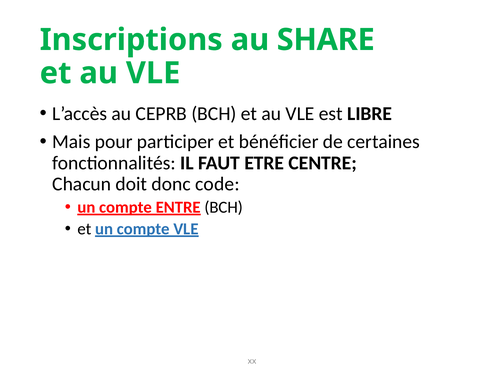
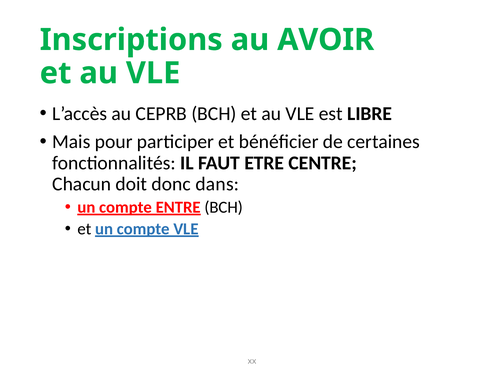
SHARE: SHARE -> AVOIR (326, 40)
code: code -> dans (217, 184)
